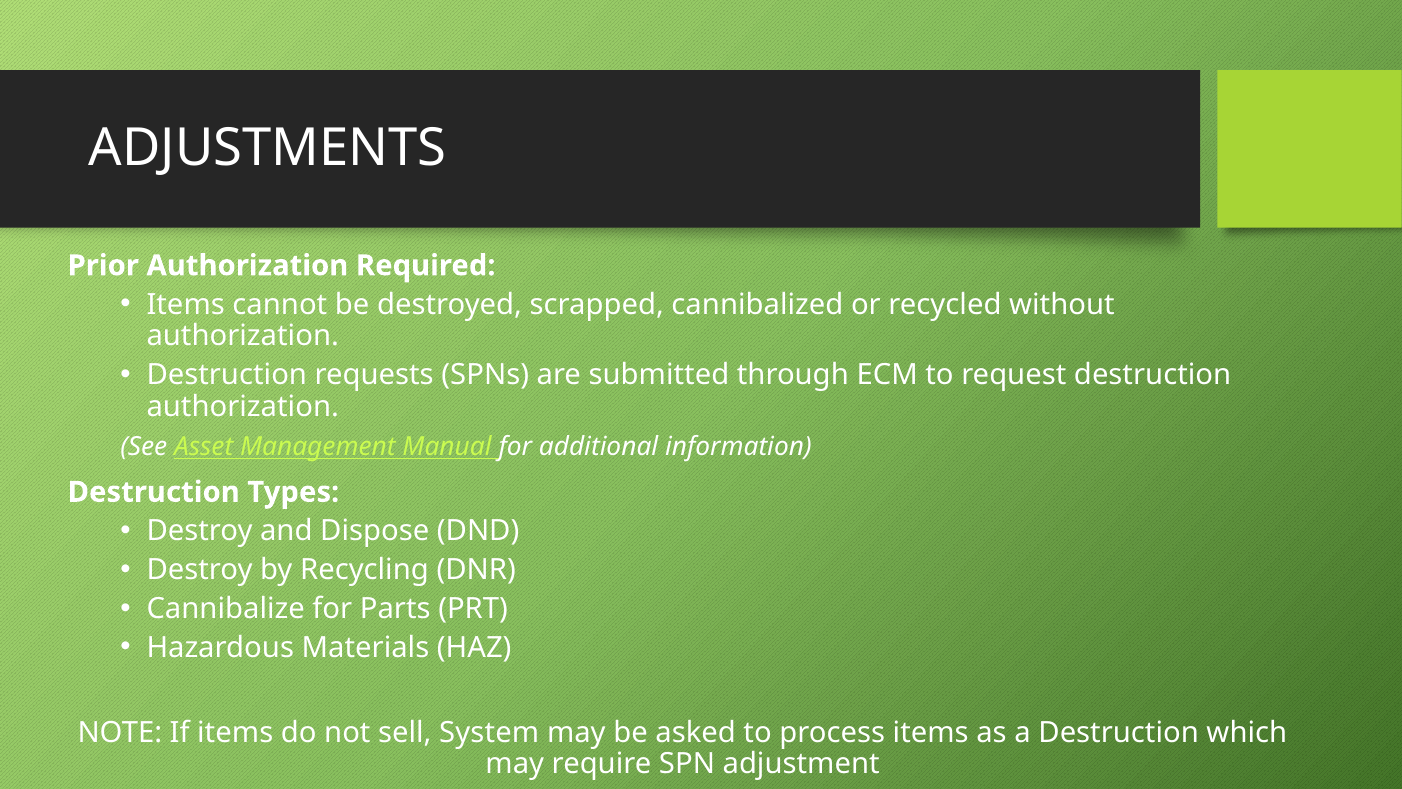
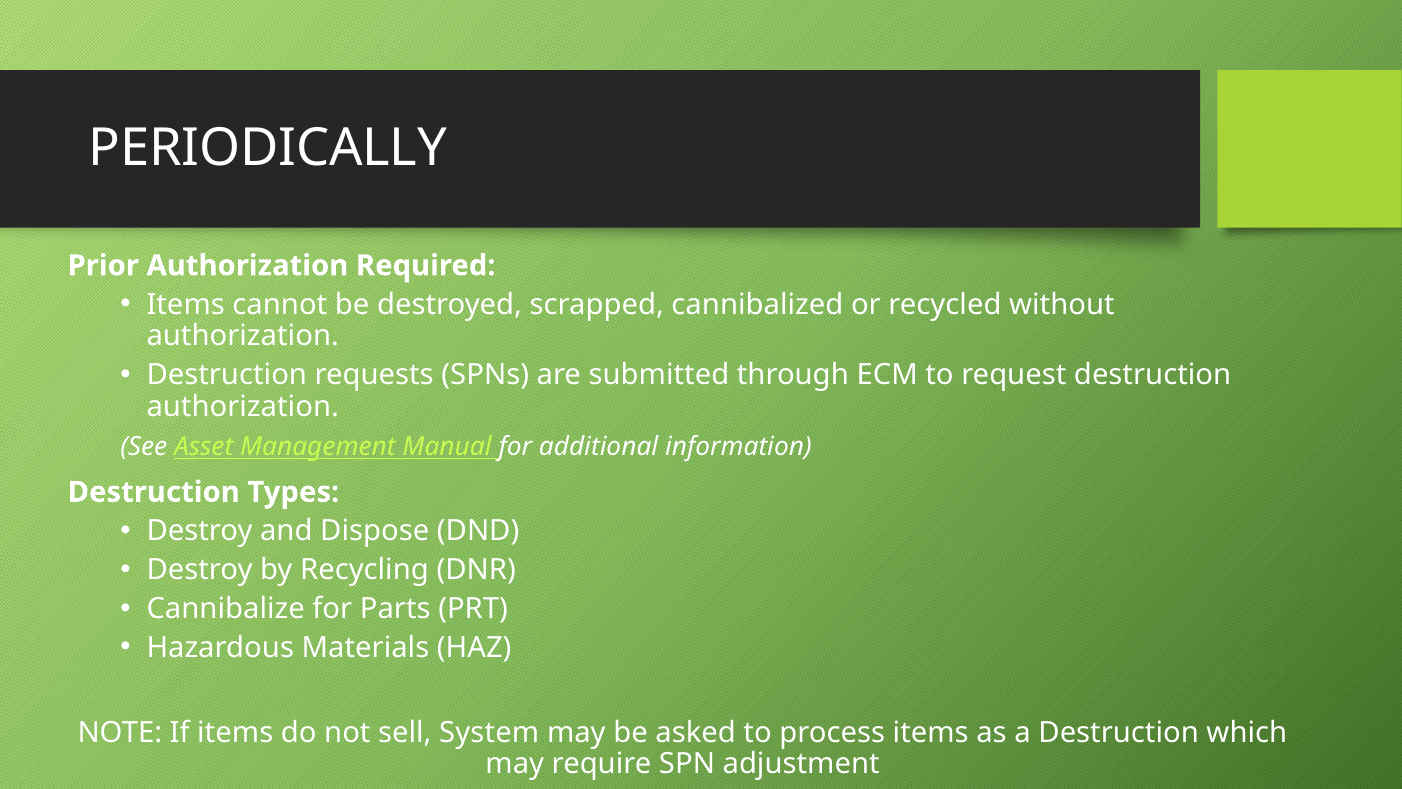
ADJUSTMENTS: ADJUSTMENTS -> PERIODICALLY (268, 148)
